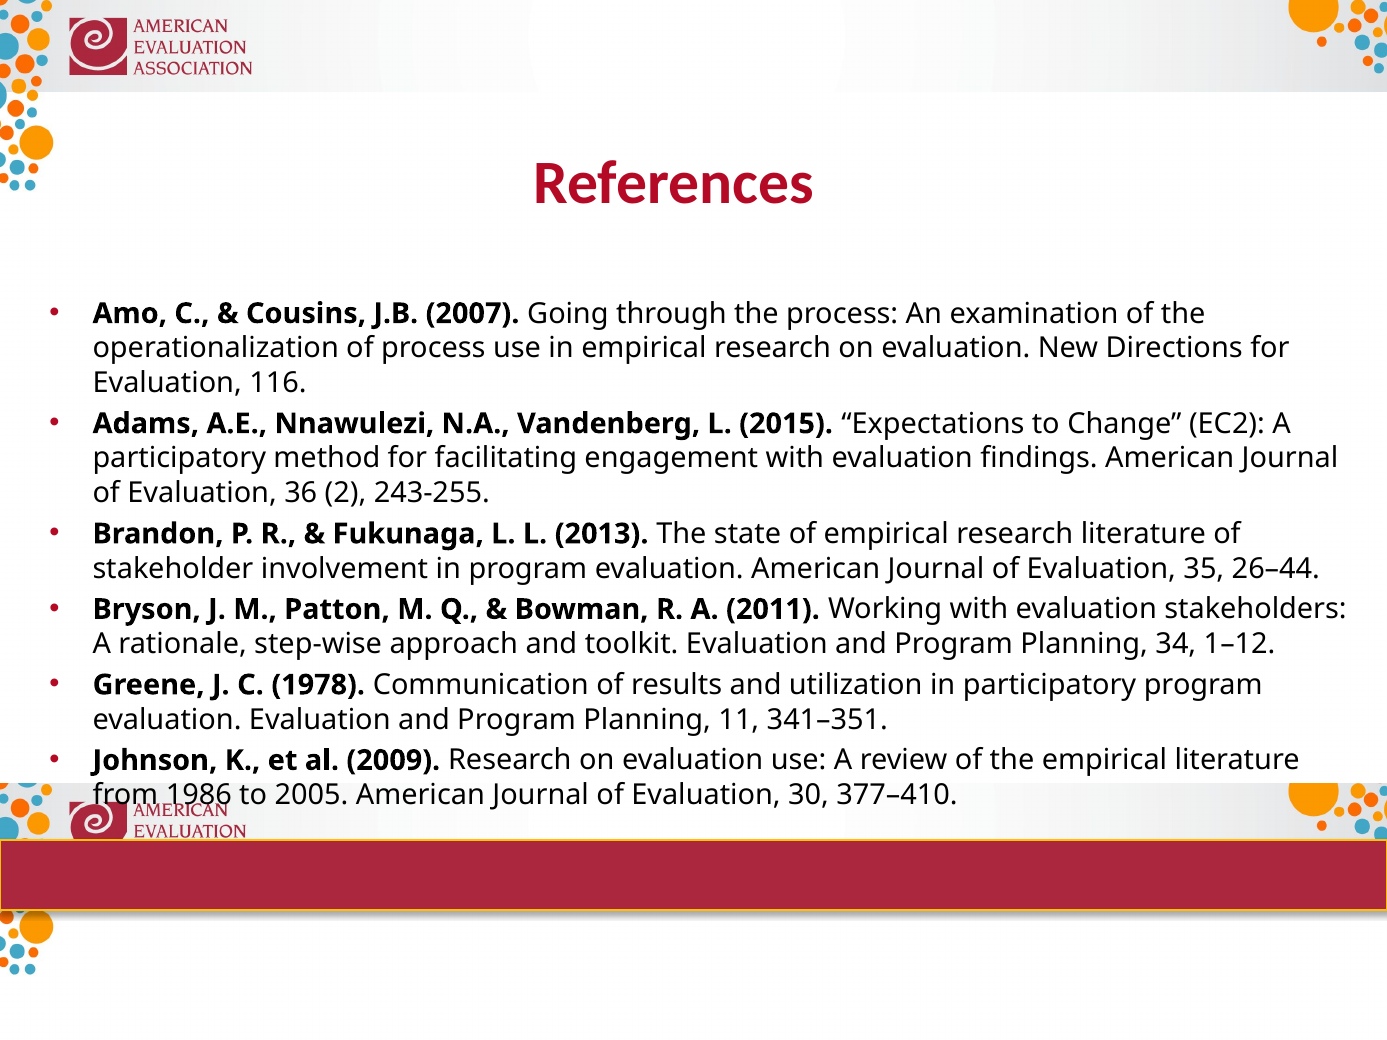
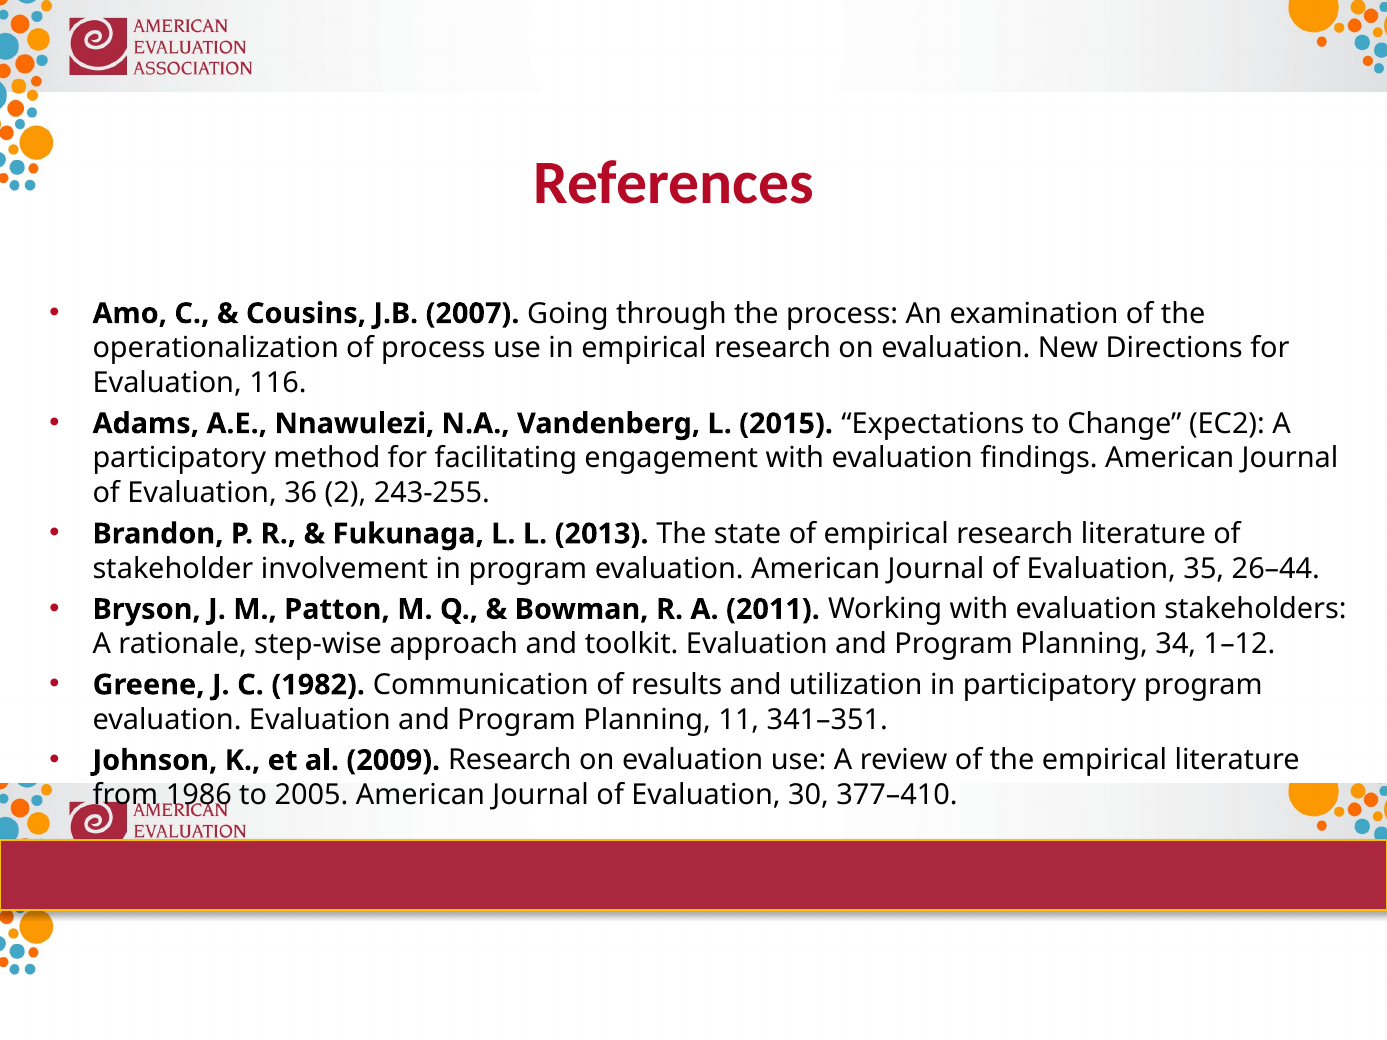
1978: 1978 -> 1982 (318, 685)
